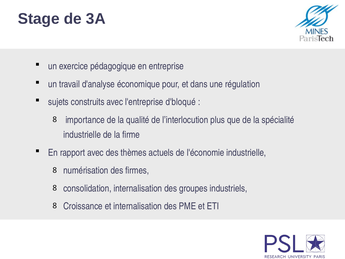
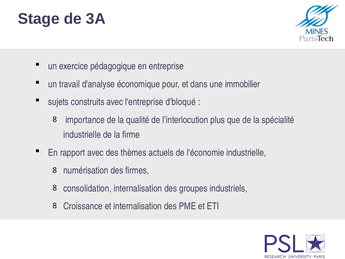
régulation: régulation -> immobilier (243, 84)
